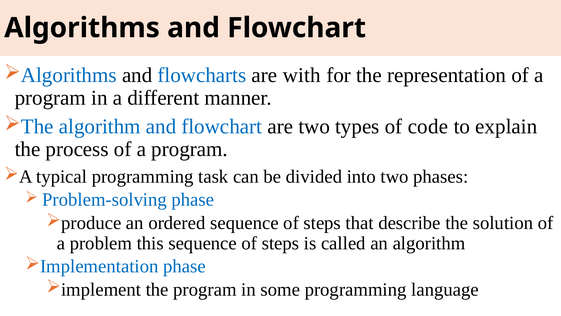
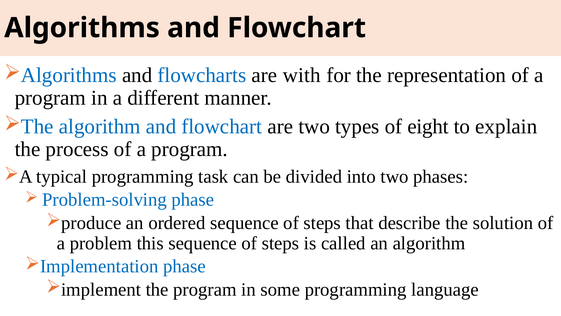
code: code -> eight (428, 126)
